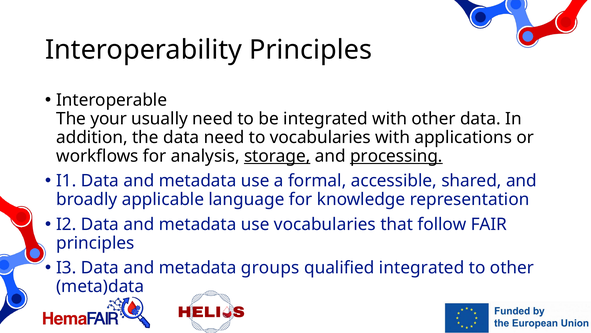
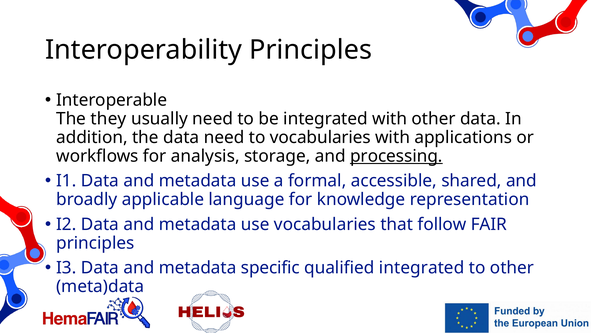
your: your -> they (108, 119)
storage underline: present -> none (277, 156)
groups: groups -> specific (270, 267)
